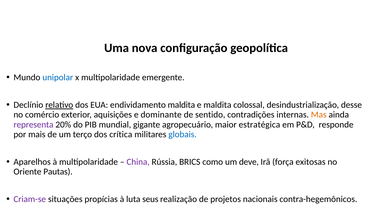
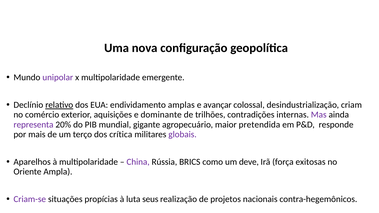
unipolar colour: blue -> purple (58, 78)
endividamento maldita: maldita -> amplas (181, 105)
e maldita: maldita -> avançar (217, 105)
desse: desse -> criam (351, 105)
sentido: sentido -> trilhões (210, 115)
Mas colour: orange -> purple (319, 115)
estratégica: estratégica -> pretendida (259, 125)
globais colour: blue -> purple (183, 134)
Pautas: Pautas -> Ampla (58, 172)
